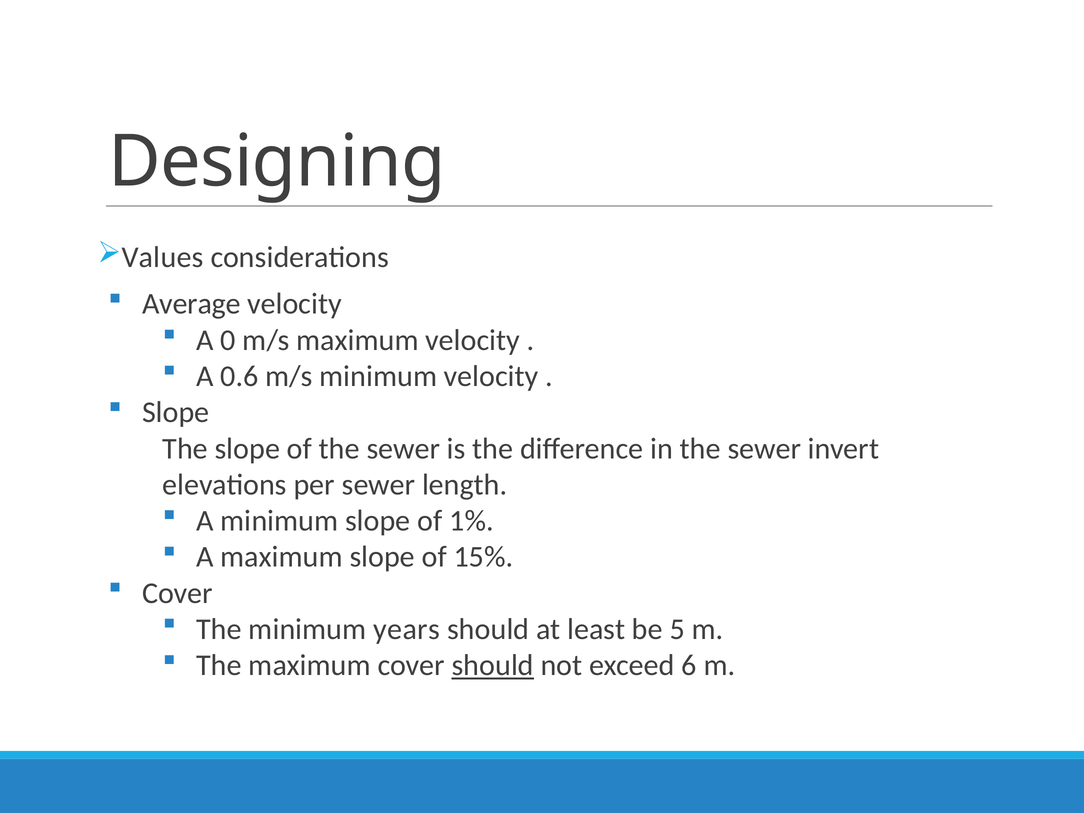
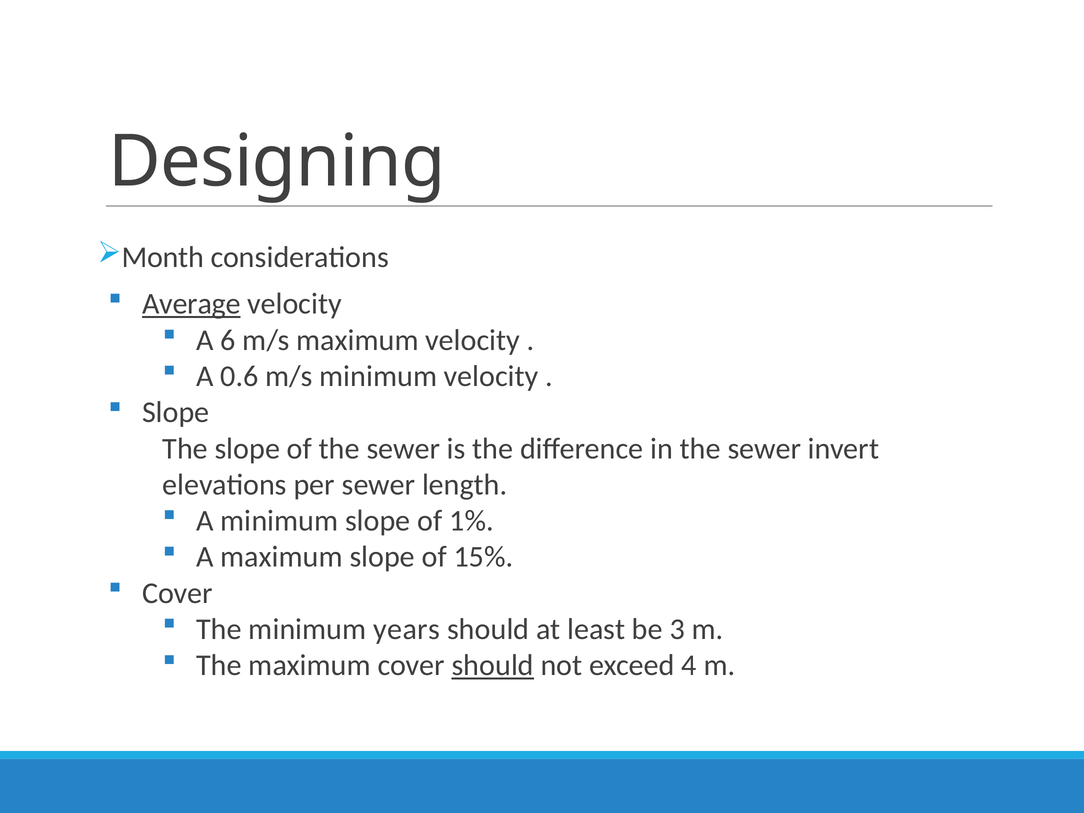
Values: Values -> Month (163, 257)
Average underline: none -> present (191, 304)
0: 0 -> 6 (228, 340)
5: 5 -> 3 (677, 629)
6: 6 -> 4 (689, 665)
